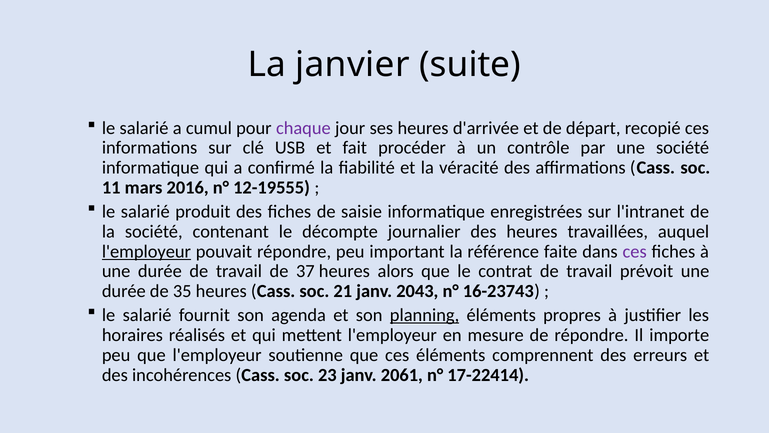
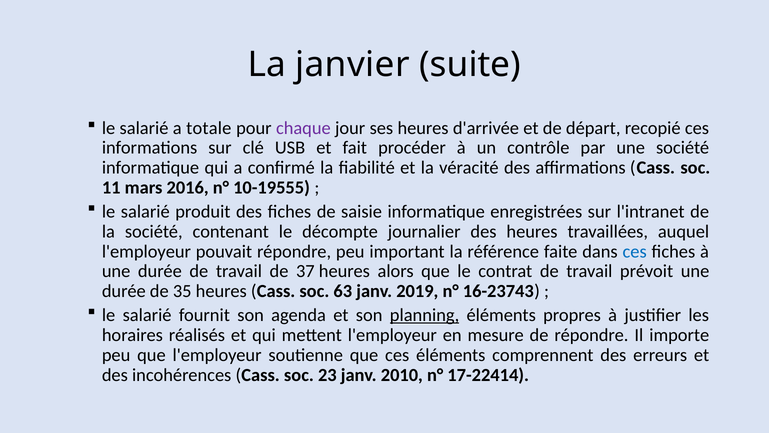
cumul: cumul -> totale (209, 128)
12-19555: 12-19555 -> 10-19555 (272, 188)
l'employeur underline: present -> none (146, 251)
ces colour: purple -> blue (635, 251)
21: 21 -> 63 (343, 291)
2043: 2043 -> 2019 (417, 291)
2061: 2061 -> 2010 (402, 375)
